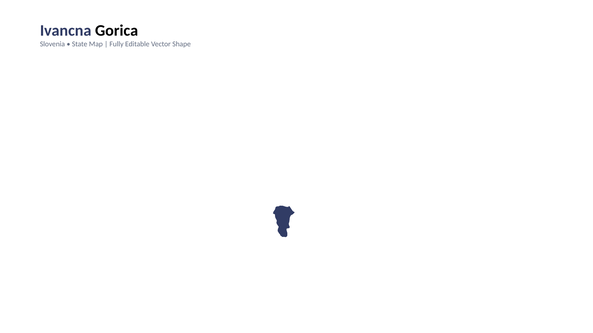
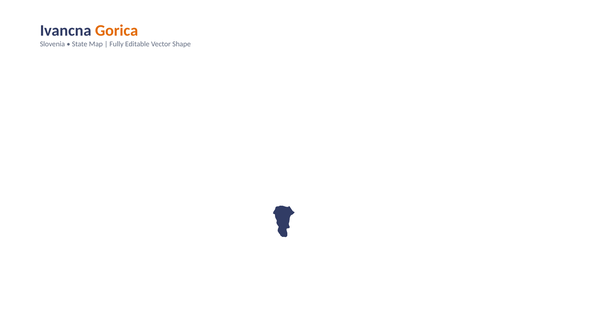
Gorica colour: black -> orange (117, 31)
